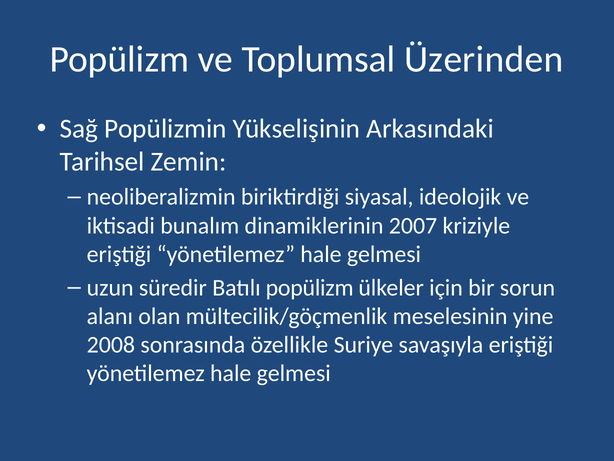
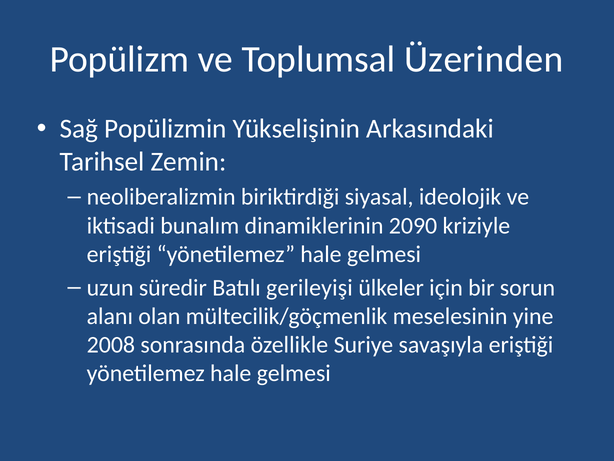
2007: 2007 -> 2090 (413, 225)
Batılı popülizm: popülizm -> gerileyişi (309, 287)
